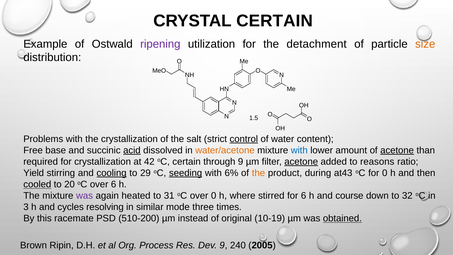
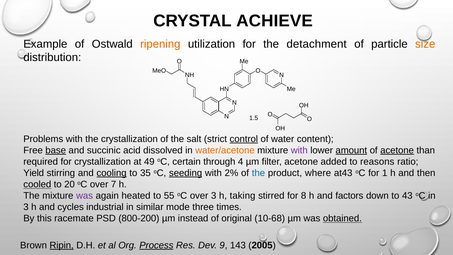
CRYSTAL CERTAIN: CERTAIN -> ACHIEVE (275, 21)
ripening colour: purple -> orange (160, 44)
base underline: none -> present (56, 150)
acid underline: present -> none (132, 150)
with colour: blue -> purple (299, 150)
amount underline: none -> present (351, 150)
42: 42 -> 49 (149, 162)
through 9: 9 -> 4 (241, 162)
acetone underline: present -> none (301, 162)
29: 29 -> 35 (145, 173)
6%: 6% -> 2% (231, 173)
the colour: orange -> blue (258, 173)
during: during -> where (318, 173)
for 0: 0 -> 1 (385, 173)
over 6: 6 -> 7 (114, 184)
31: 31 -> 55 (169, 196)
over 0: 0 -> 3 (214, 196)
where: where -> taking (243, 196)
for 6: 6 -> 8 (304, 196)
course: course -> factors (349, 196)
32: 32 -> 43 (407, 196)
resolving: resolving -> industrial (105, 207)
510-200: 510-200 -> 800-200 (139, 218)
10-19: 10-19 -> 10-68 (270, 218)
Ripin underline: none -> present (62, 245)
Process underline: none -> present (156, 245)
240: 240 -> 143 (238, 245)
